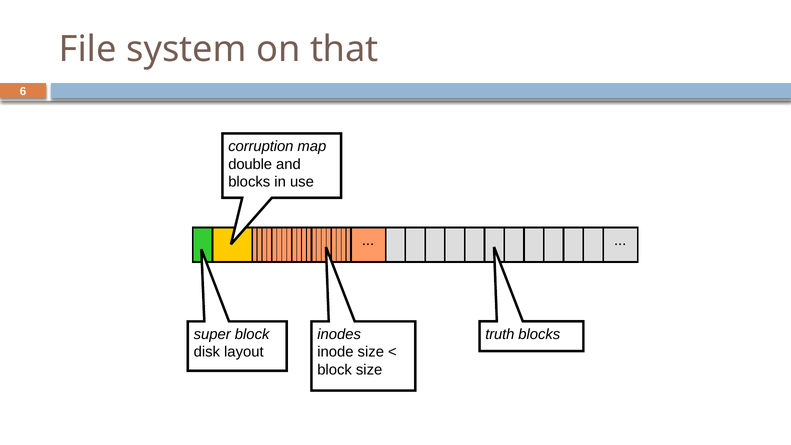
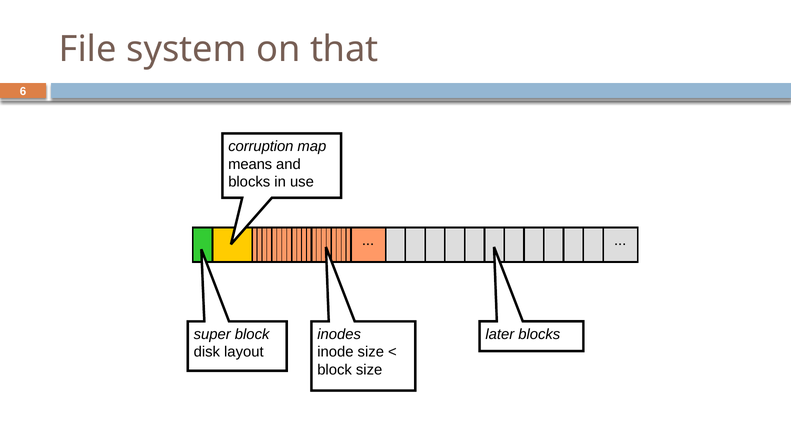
double: double -> means (250, 164)
truth: truth -> later (500, 334)
